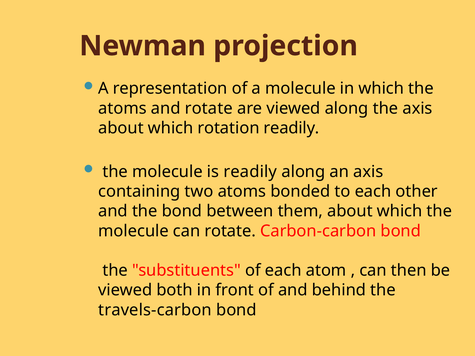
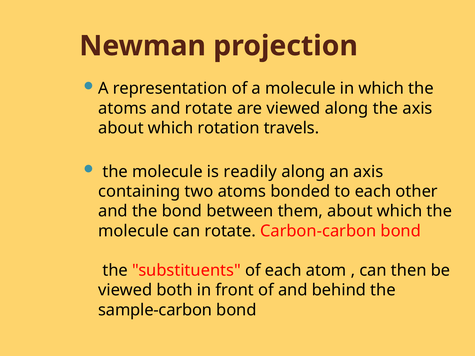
rotation readily: readily -> travels (291, 128)
travels-carbon: travels-carbon -> sample-carbon (155, 310)
